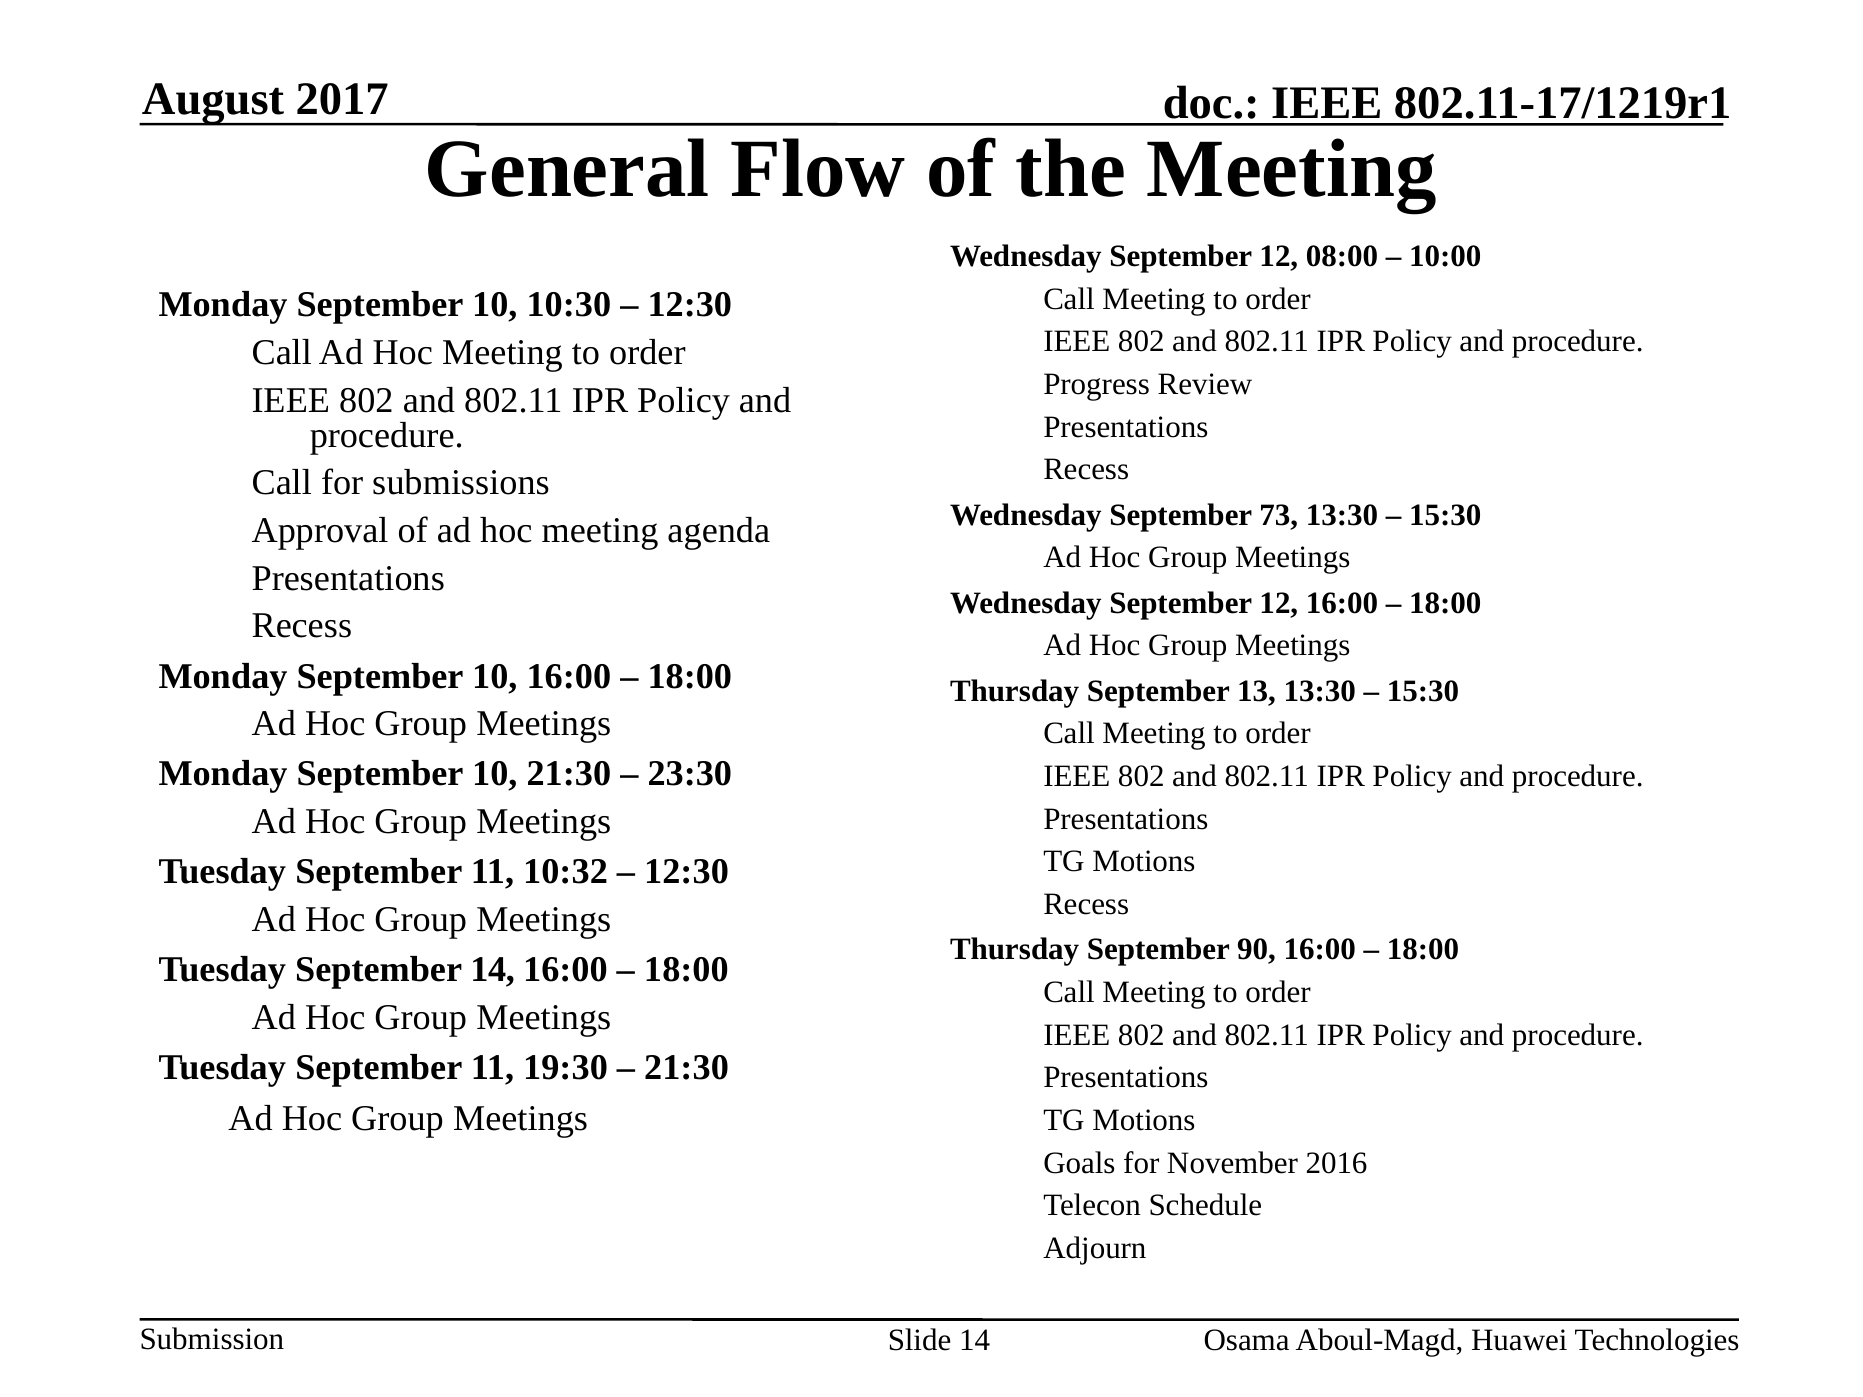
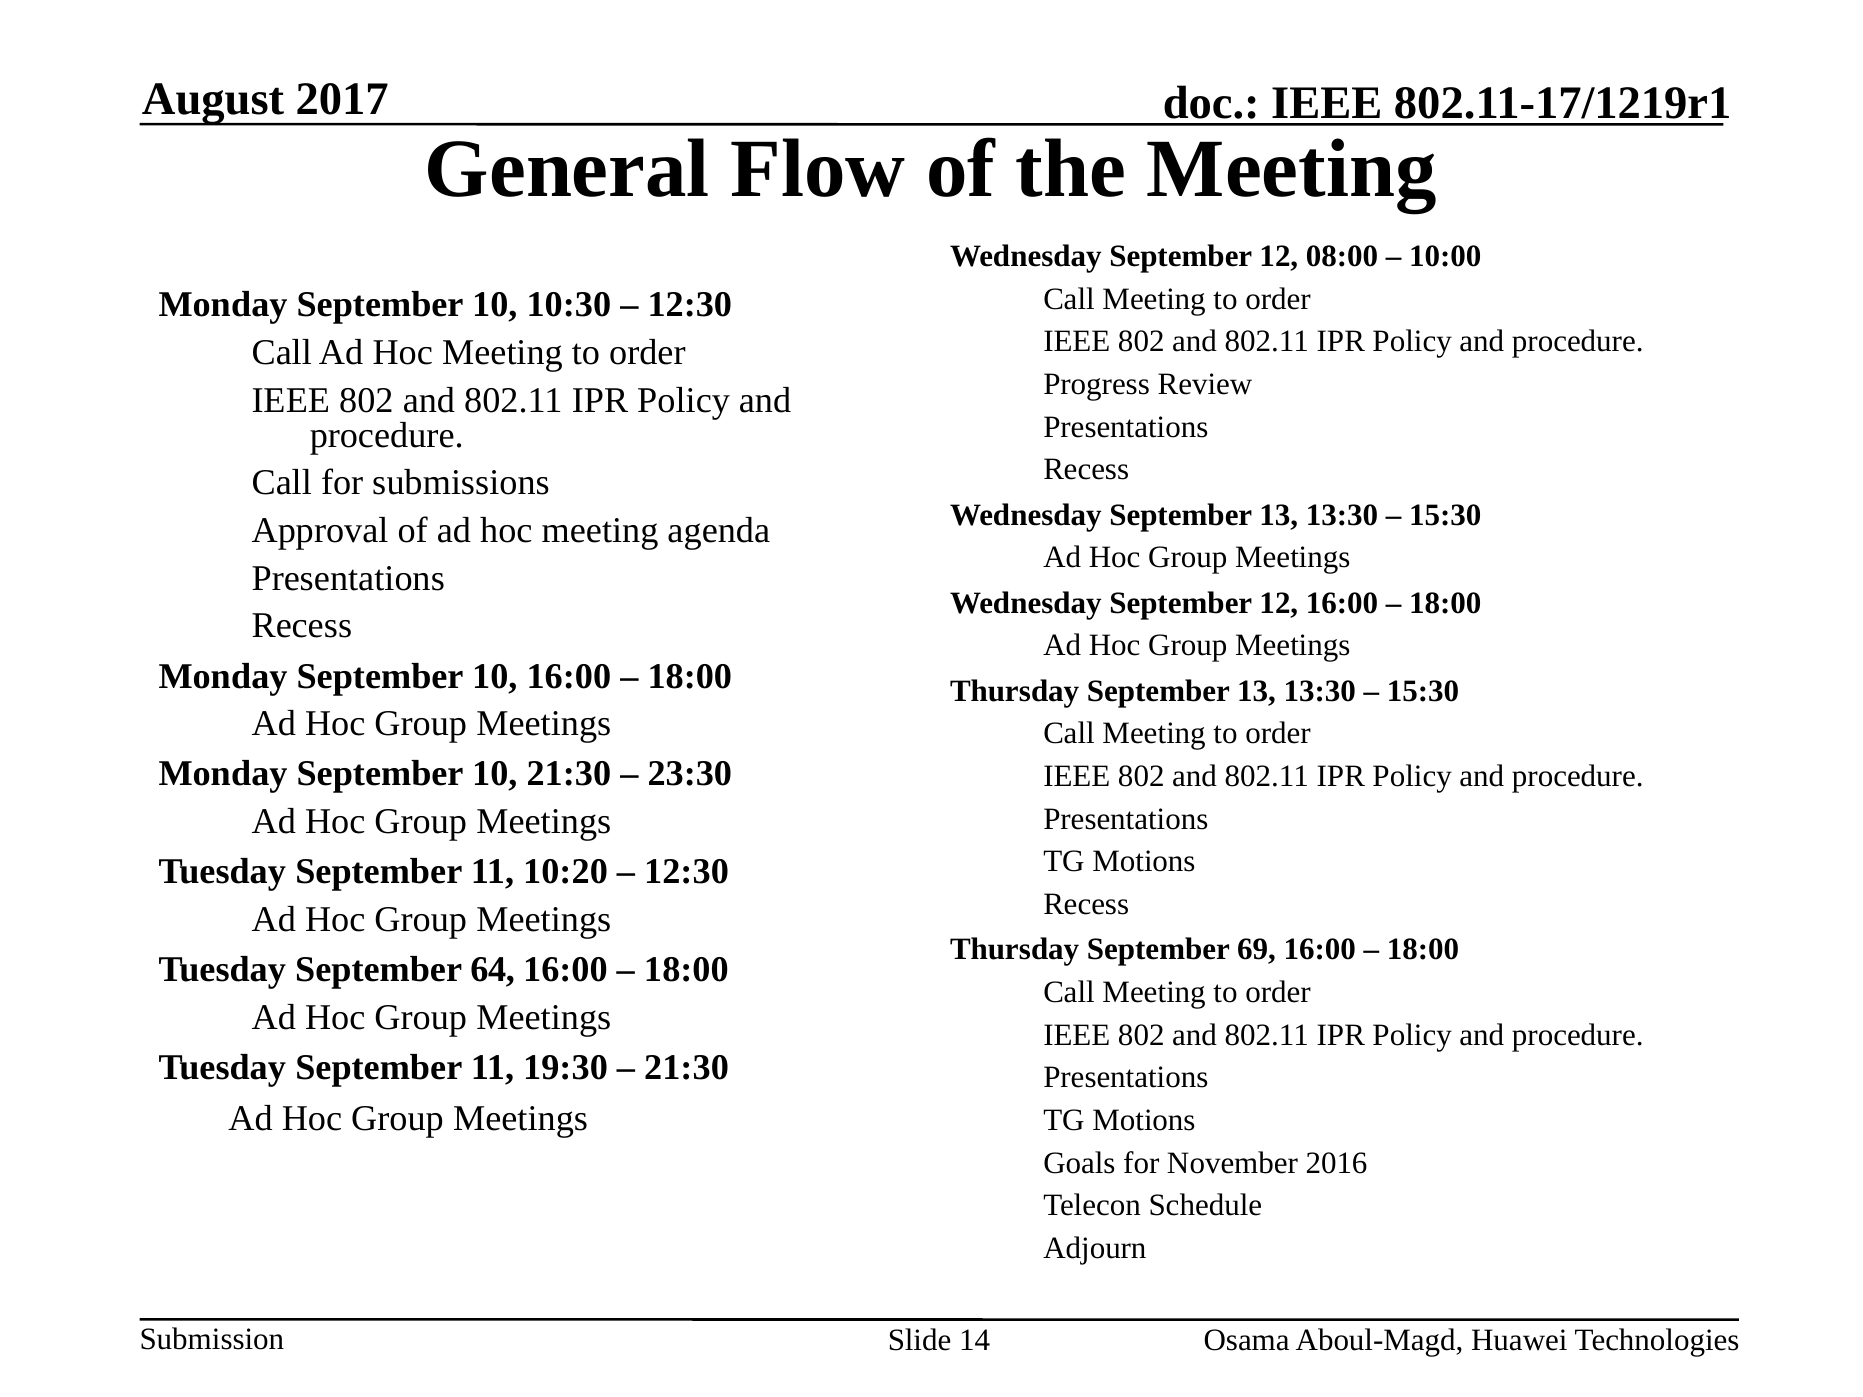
Wednesday September 73: 73 -> 13 (1279, 515)
10:32: 10:32 -> 10:20 (566, 872)
90: 90 -> 69 (1256, 950)
September 14: 14 -> 64 (493, 970)
